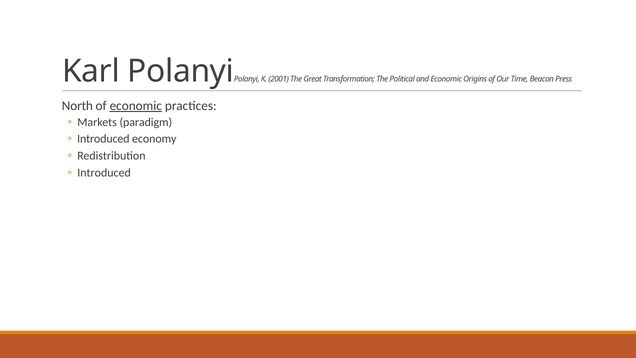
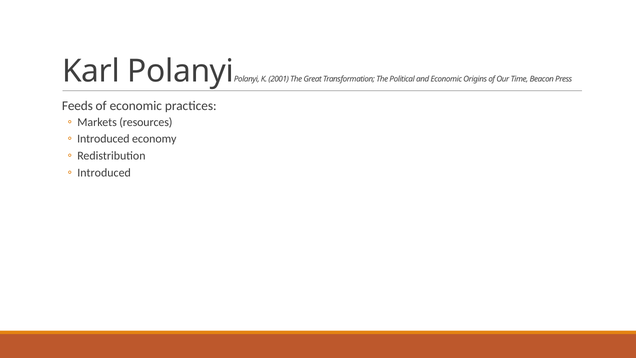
North: North -> Feeds (77, 106)
economic underline: present -> none (136, 106)
paradigm: paradigm -> resources (146, 122)
